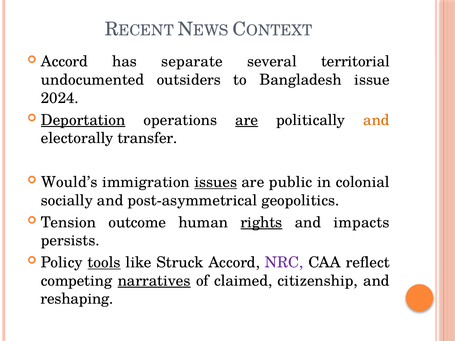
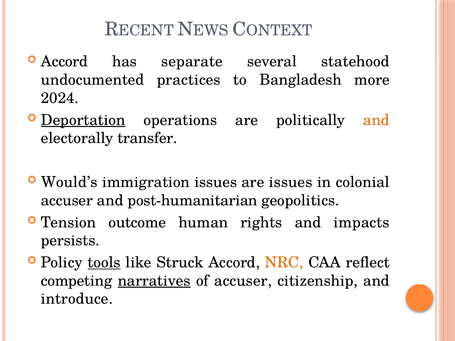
territorial: territorial -> statehood (355, 62)
outsiders: outsiders -> practices (189, 80)
issue: issue -> more (372, 80)
are underline: present -> none (247, 120)
issues underline: present -> none (216, 182)
are public: public -> issues (291, 182)
socially: socially -> accuser (67, 200)
post-asymmetrical: post-asymmetrical -> post-humanitarian (193, 200)
rights underline: present -> none (261, 222)
NRC colour: purple -> orange (284, 263)
of claimed: claimed -> accuser (243, 281)
reshaping: reshaping -> introduce (77, 299)
